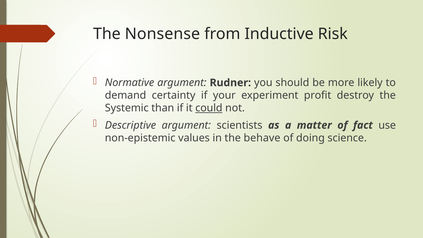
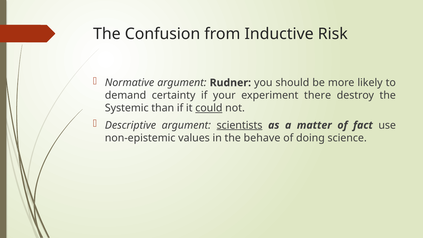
Nonsense: Nonsense -> Confusion (163, 34)
profit: profit -> there (318, 95)
scientists underline: none -> present (240, 125)
